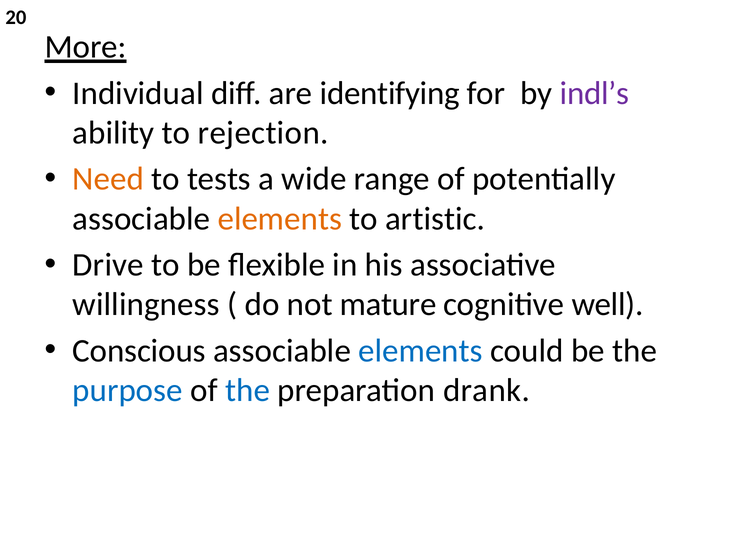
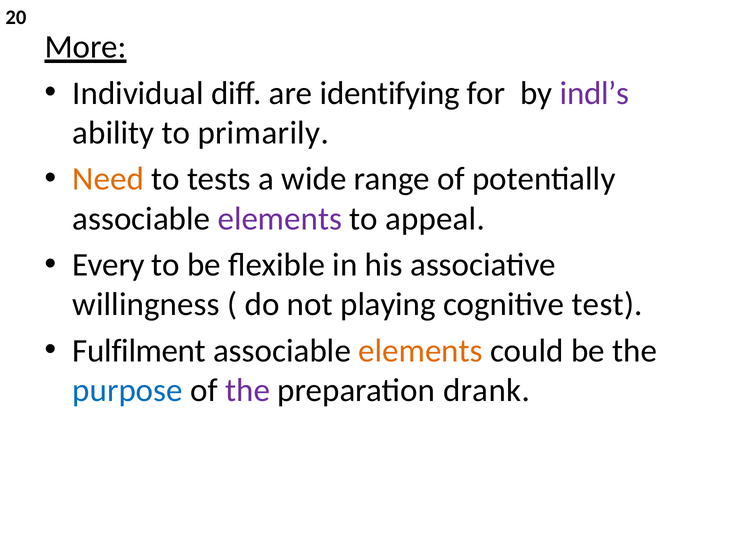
rejection: rejection -> primarily (263, 133)
elements colour: orange -> purple (280, 219)
artistic: artistic -> appeal (435, 219)
Drive: Drive -> Every (108, 265)
mature: mature -> playing (388, 305)
well: well -> test (607, 305)
Conscious: Conscious -> Fulfilment (139, 351)
elements colour: blue -> orange (421, 351)
the colour: blue -> purple (248, 391)
